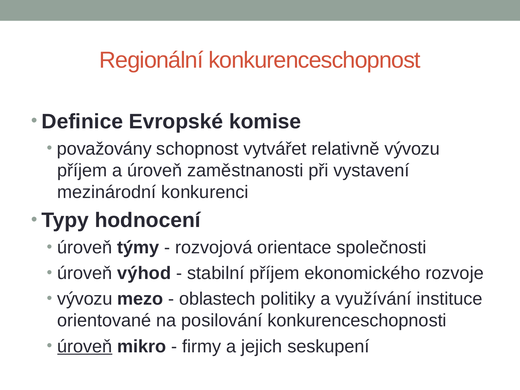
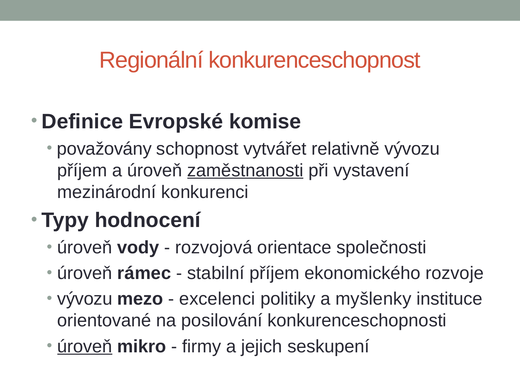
zaměstnanosti underline: none -> present (245, 170)
týmy: týmy -> vody (138, 248)
výhod: výhod -> rámec (144, 273)
oblastech: oblastech -> excelenci (217, 299)
využívání: využívání -> myšlenky (373, 299)
